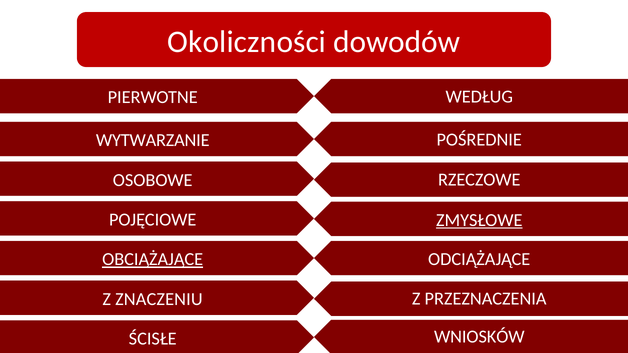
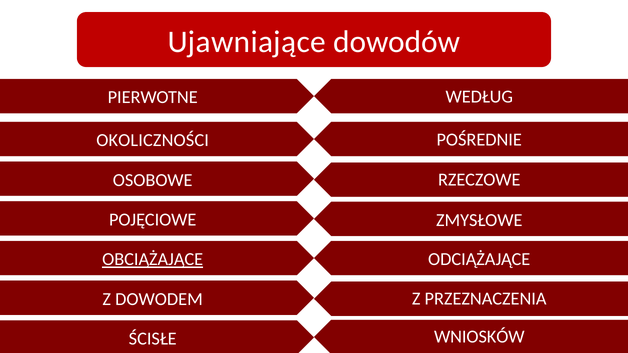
Okoliczności: Okoliczności -> Ujawniające (247, 42)
WYTWARZANIE: WYTWARZANIE -> OKOLICZNOŚCI (153, 140)
ZMYSŁOWE underline: present -> none (479, 220)
ZNACZENIU: ZNACZENIU -> DOWODEM (159, 299)
